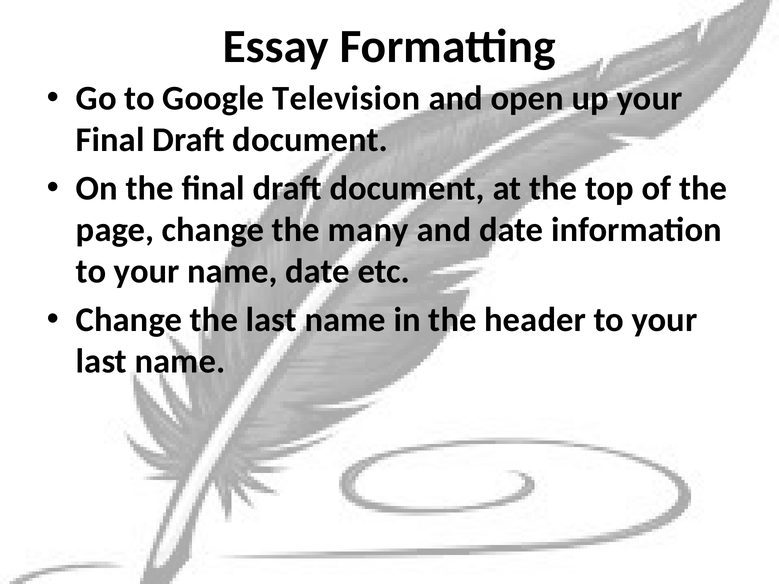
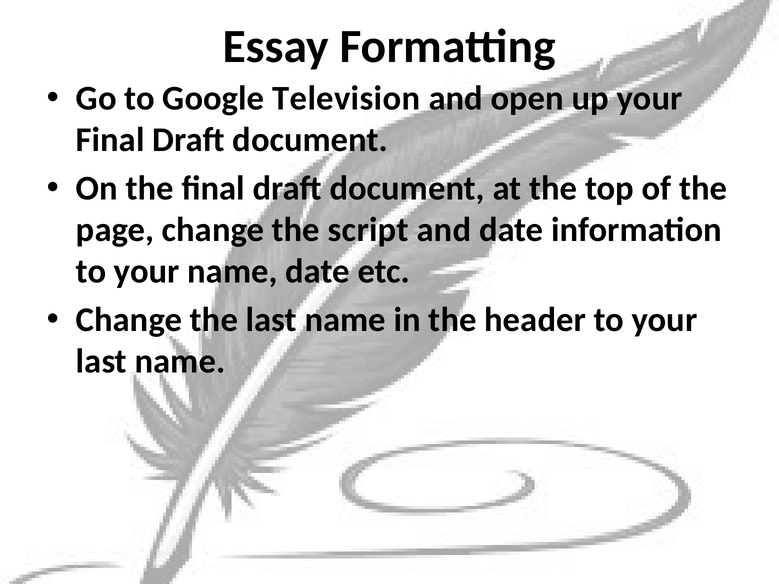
many: many -> script (368, 230)
